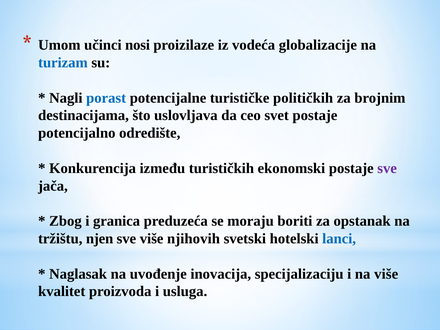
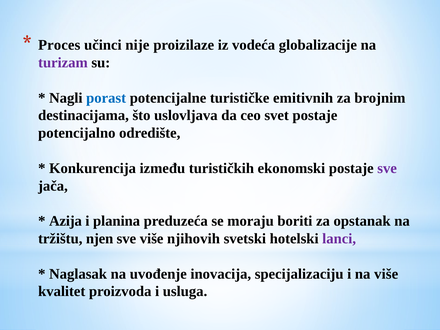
Umom: Umom -> Proces (59, 45)
nosi: nosi -> nije (137, 45)
turizam colour: blue -> purple (63, 63)
političkih: političkih -> emitivnih (303, 98)
Zbog: Zbog -> Azija (65, 221)
granica: granica -> planina (117, 221)
lanci colour: blue -> purple (339, 239)
